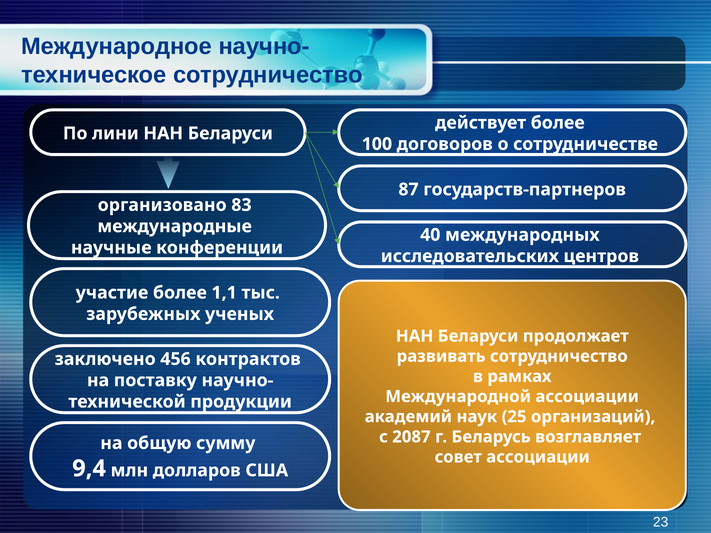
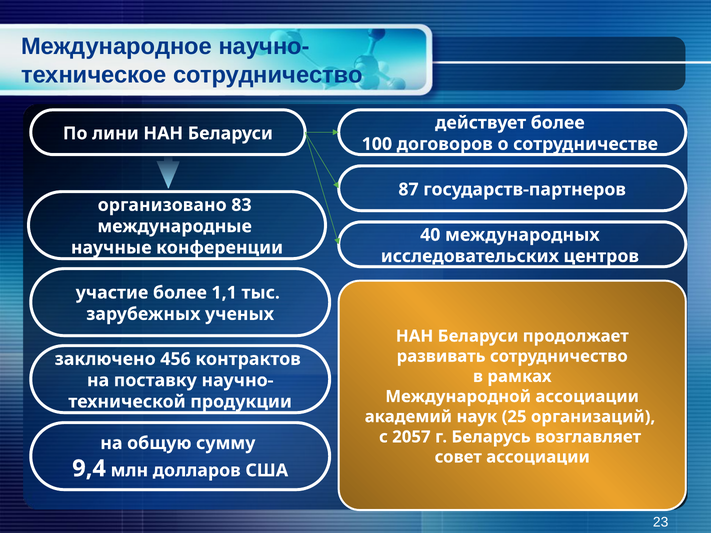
2087: 2087 -> 2057 (411, 437)
